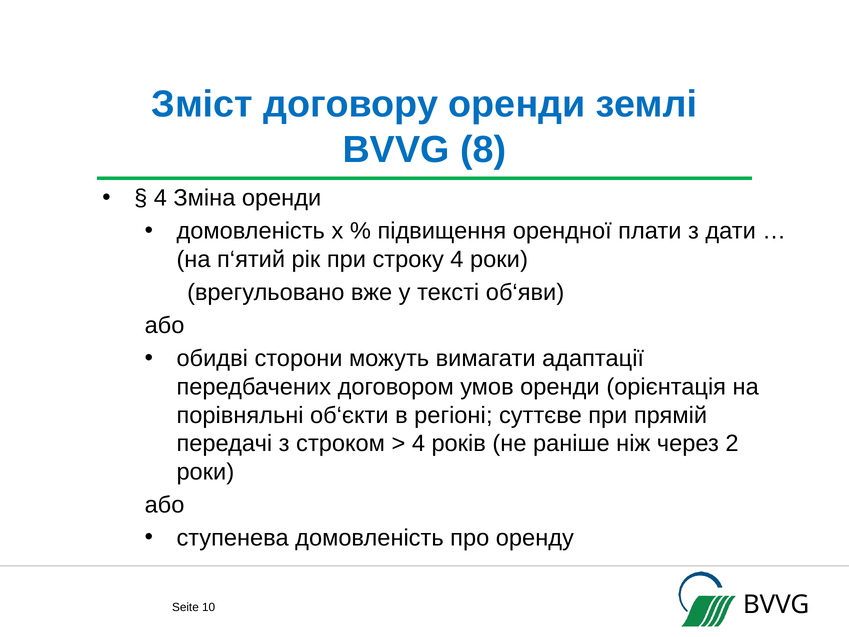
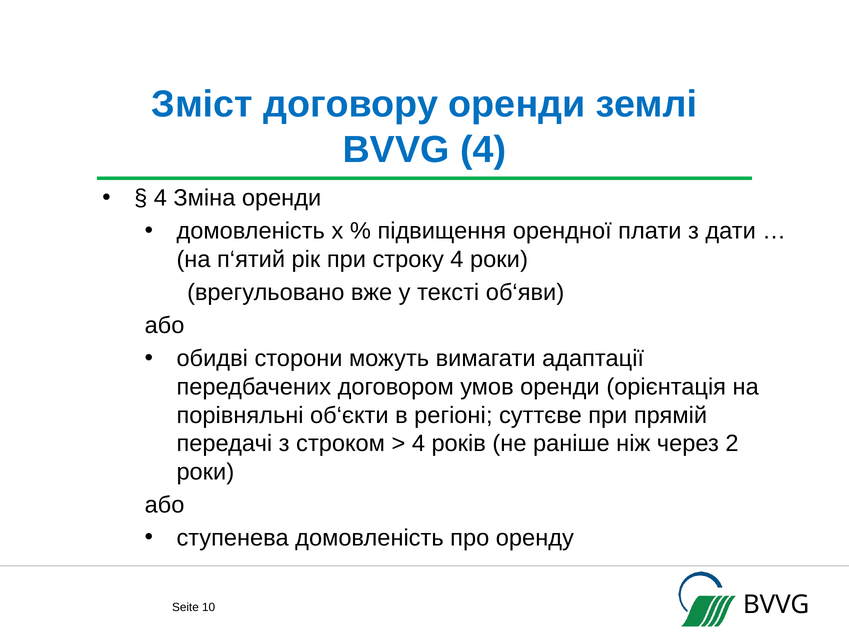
BVVG 8: 8 -> 4 (483, 150)
